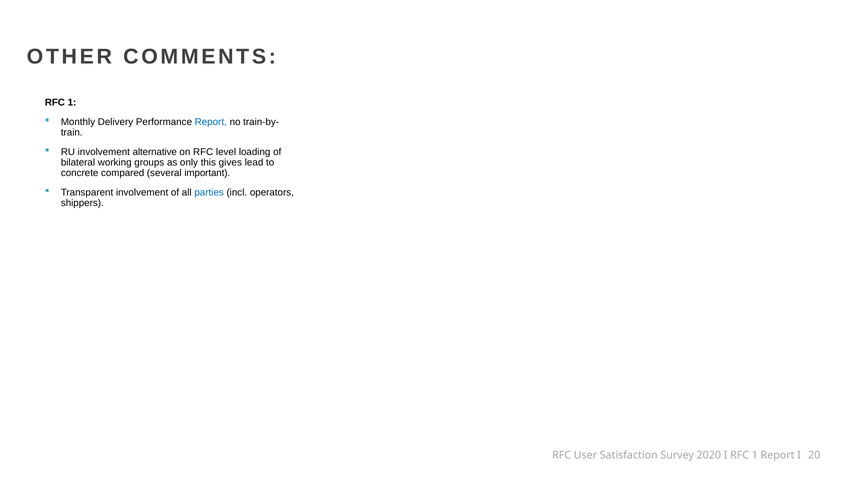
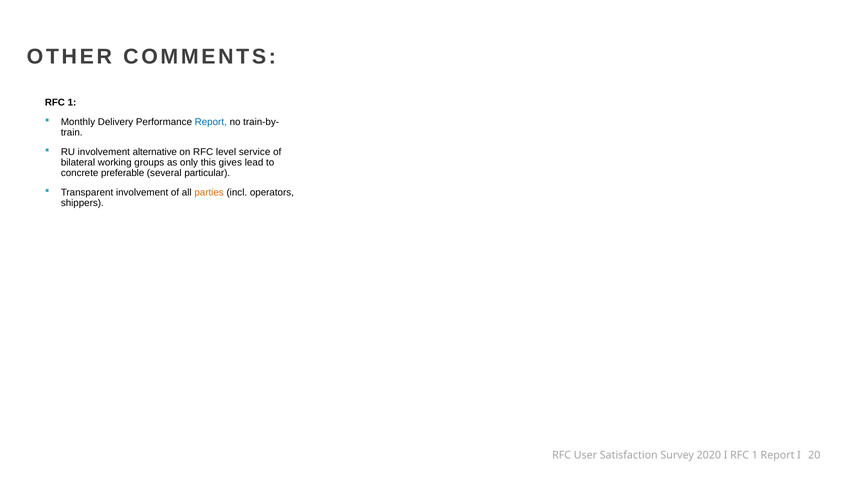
loading: loading -> service (255, 152)
compared: compared -> preferable (123, 173)
important: important -> particular (207, 173)
parties colour: blue -> orange (209, 192)
